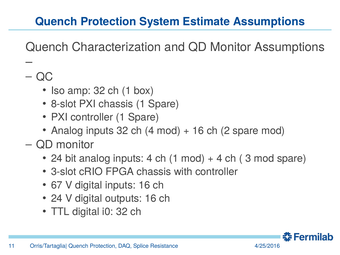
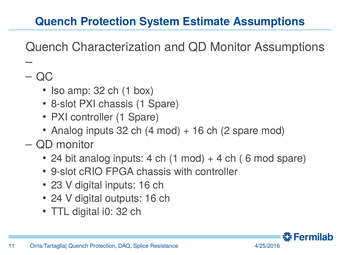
3: 3 -> 6 (248, 158)
3-slot: 3-slot -> 9-slot (64, 172)
67: 67 -> 23 (57, 185)
